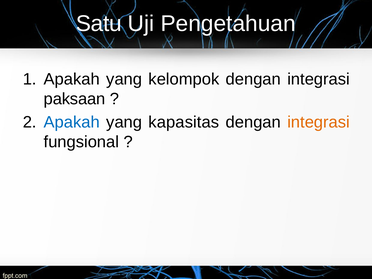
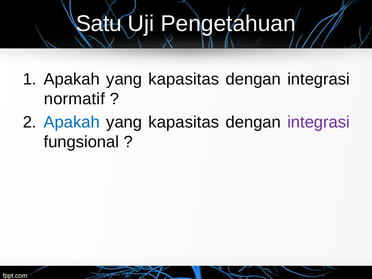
kelompok: kelompok -> kapasitas (184, 79)
paksaan: paksaan -> normatif (74, 99)
integrasi colour: orange -> purple (319, 122)
